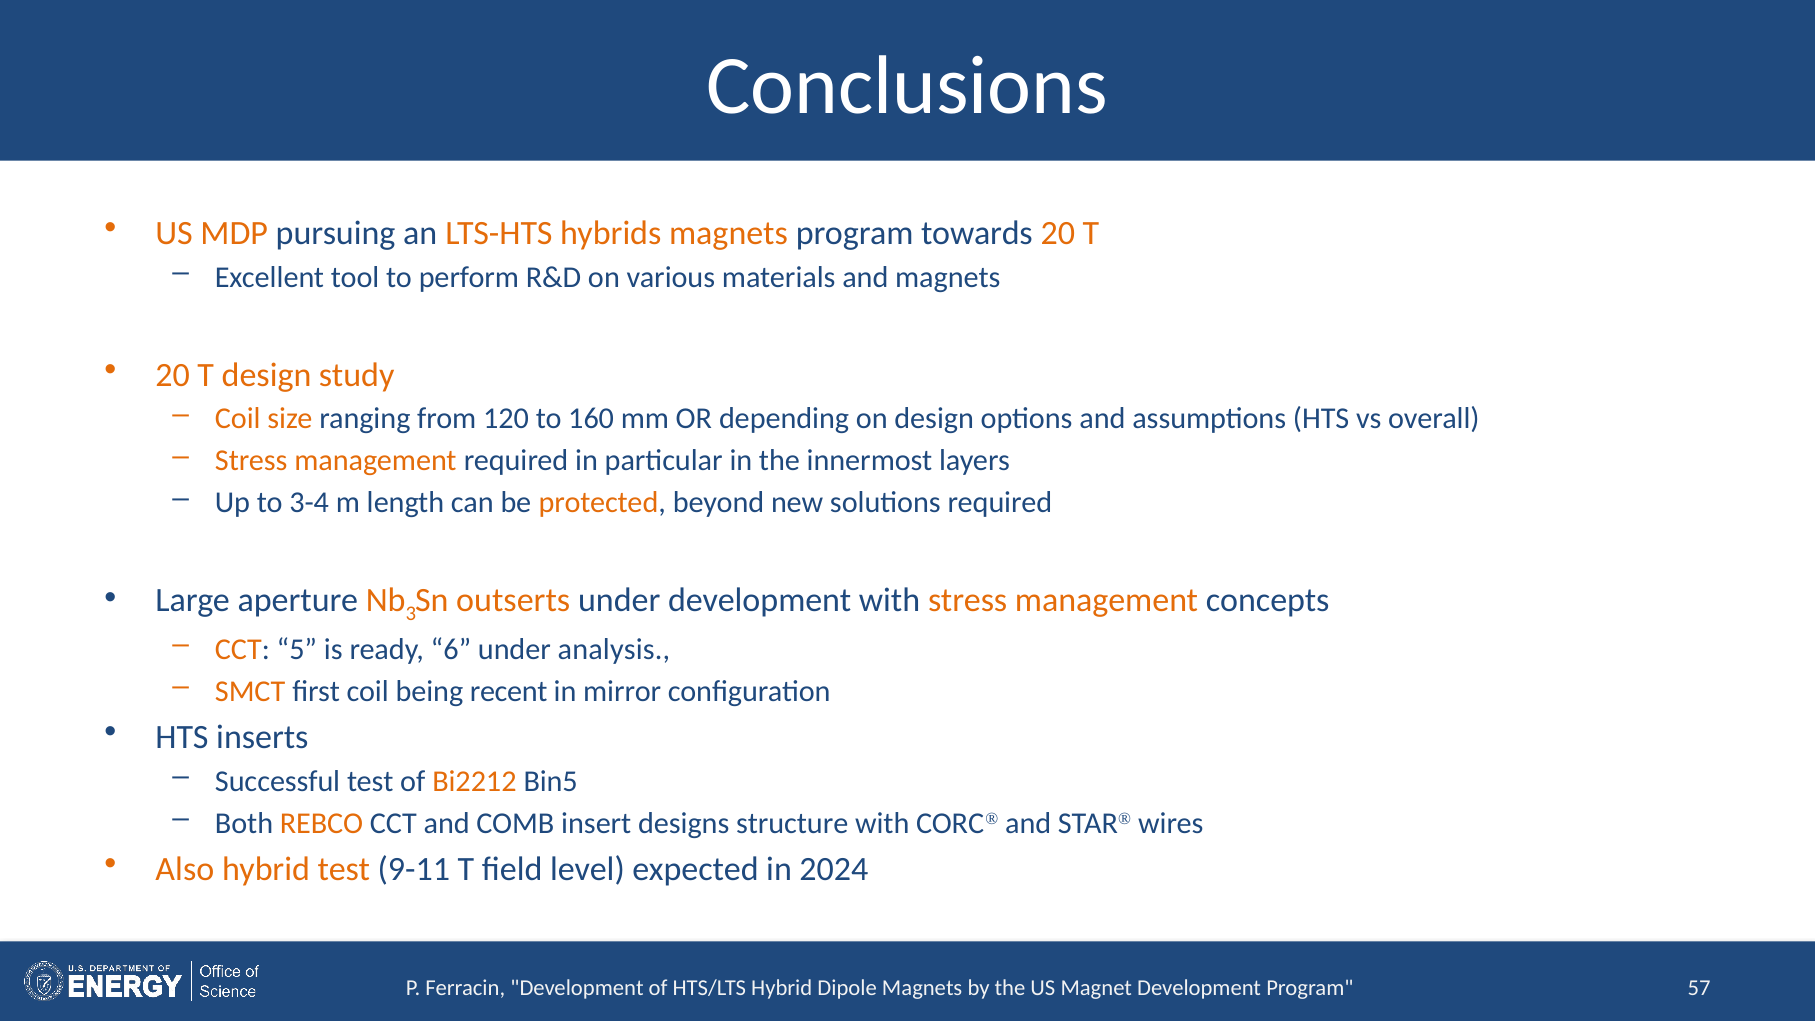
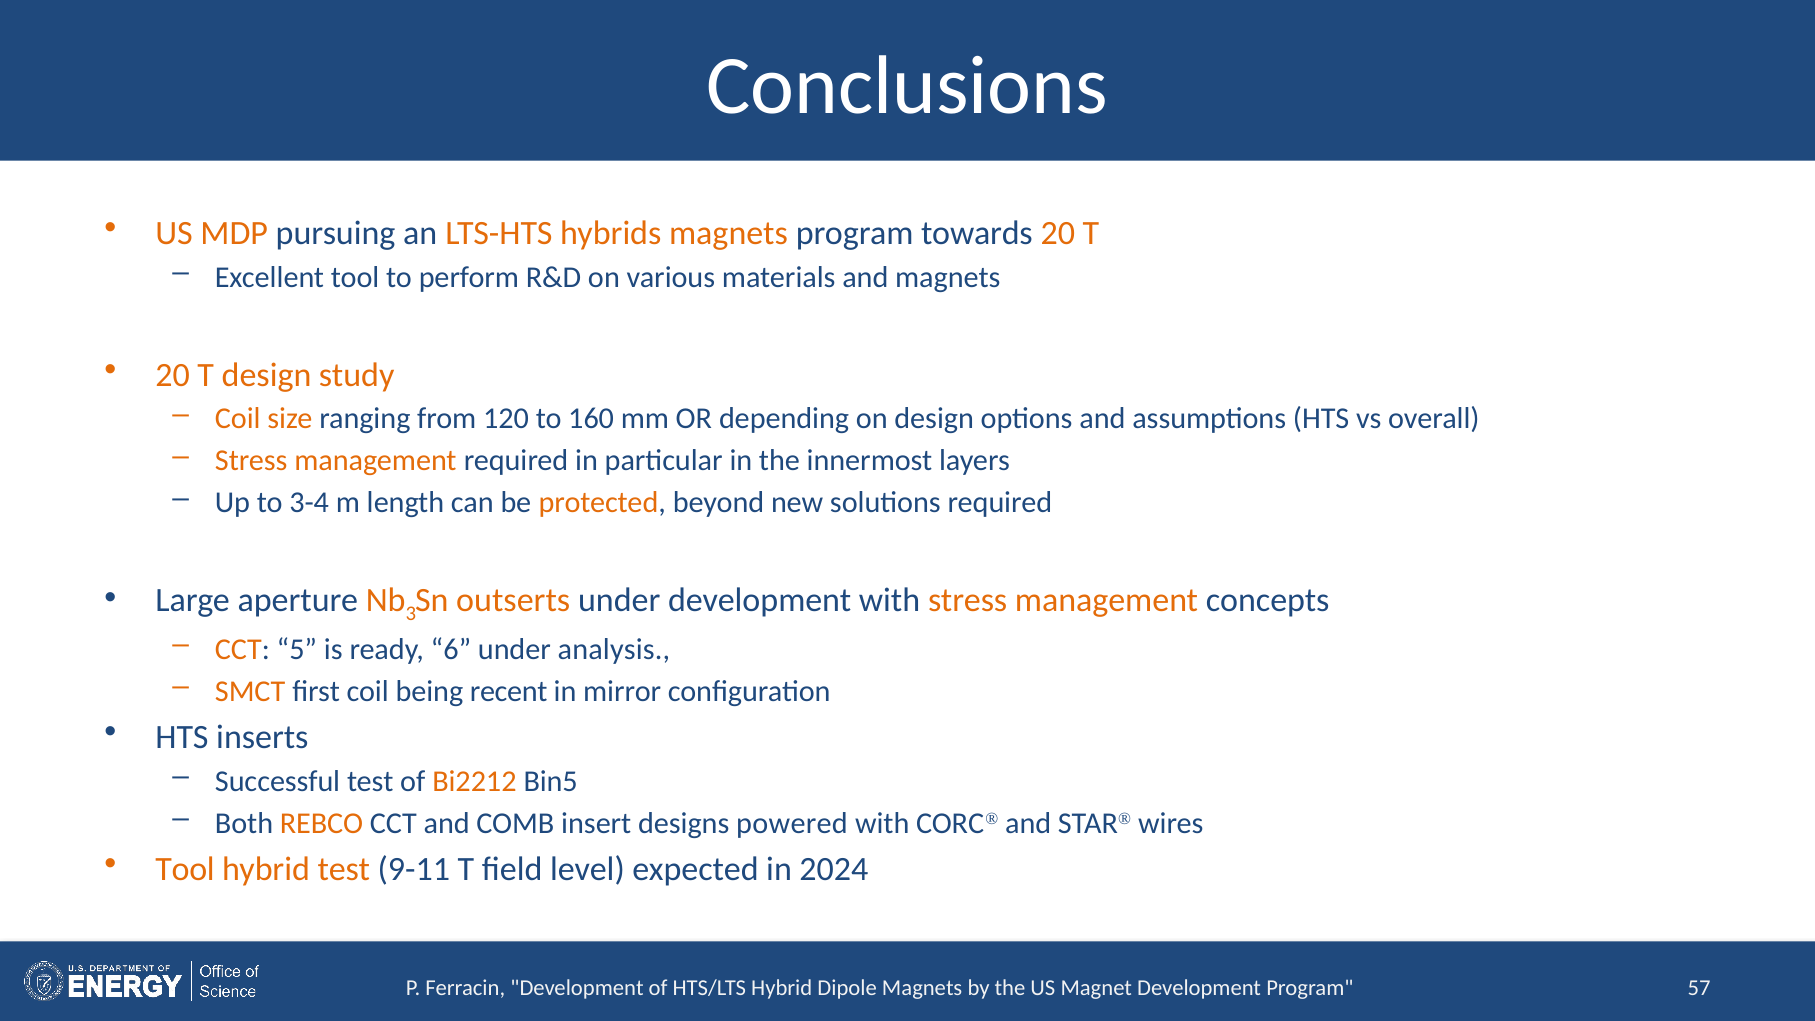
structure: structure -> powered (792, 823)
Also: Also -> Tool (185, 869)
